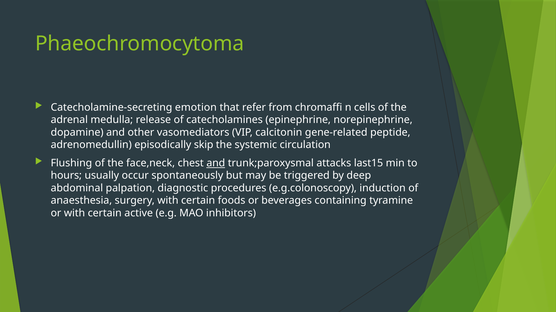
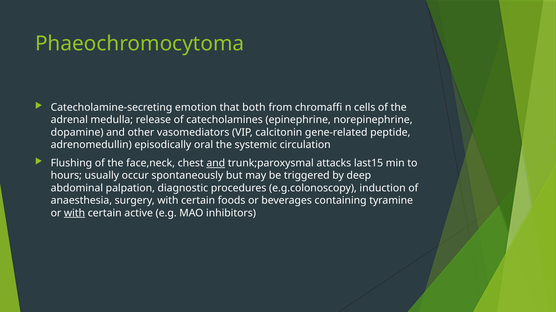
refer: refer -> both (254, 108)
skip: skip -> oral (204, 145)
with underline: none -> present (75, 213)
